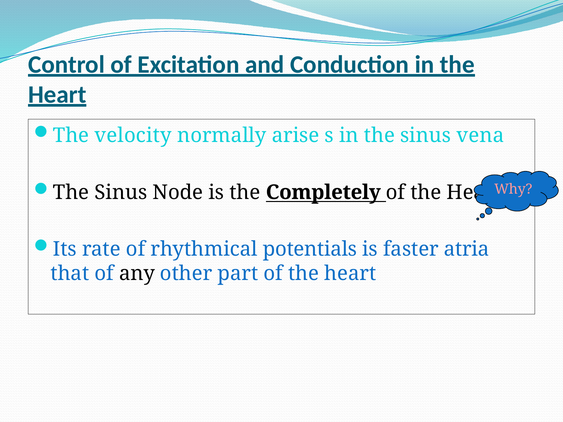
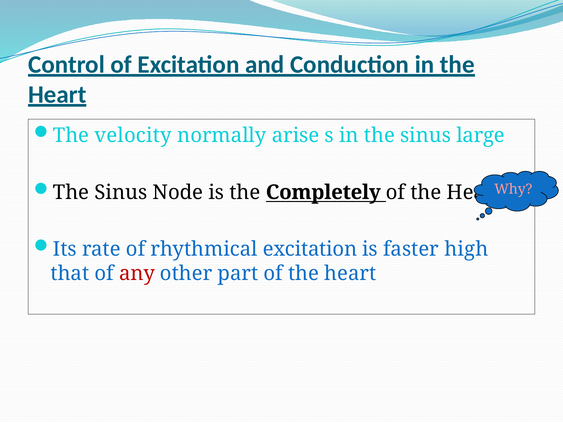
vena: vena -> large (481, 136)
rhythmical potentials: potentials -> excitation (310, 249)
atria: atria -> high (466, 249)
any colour: black -> red (137, 274)
